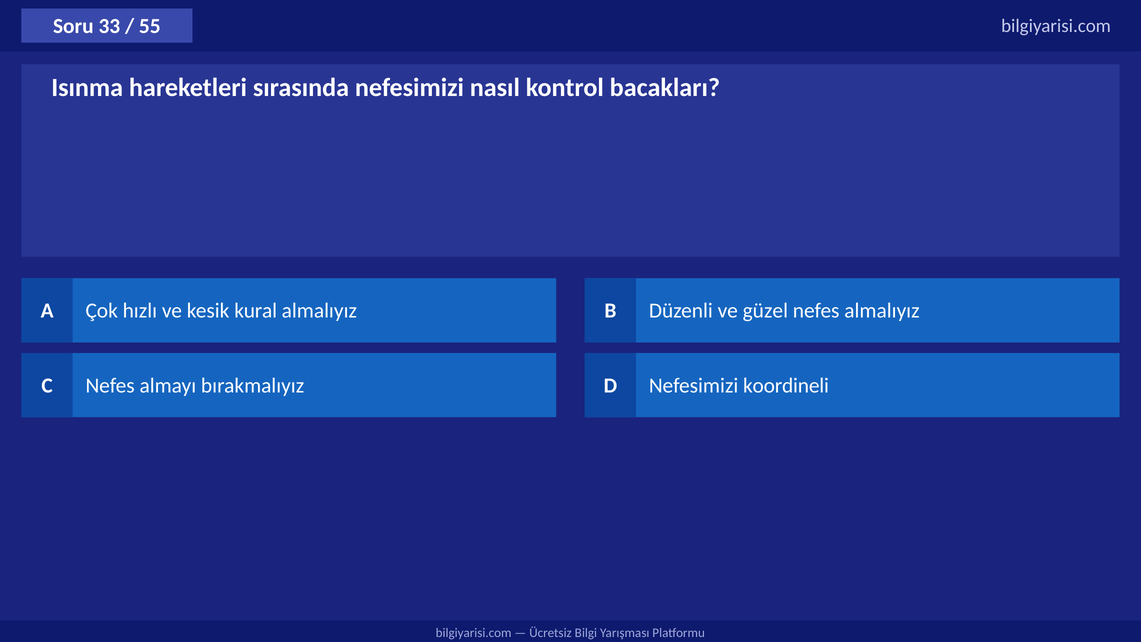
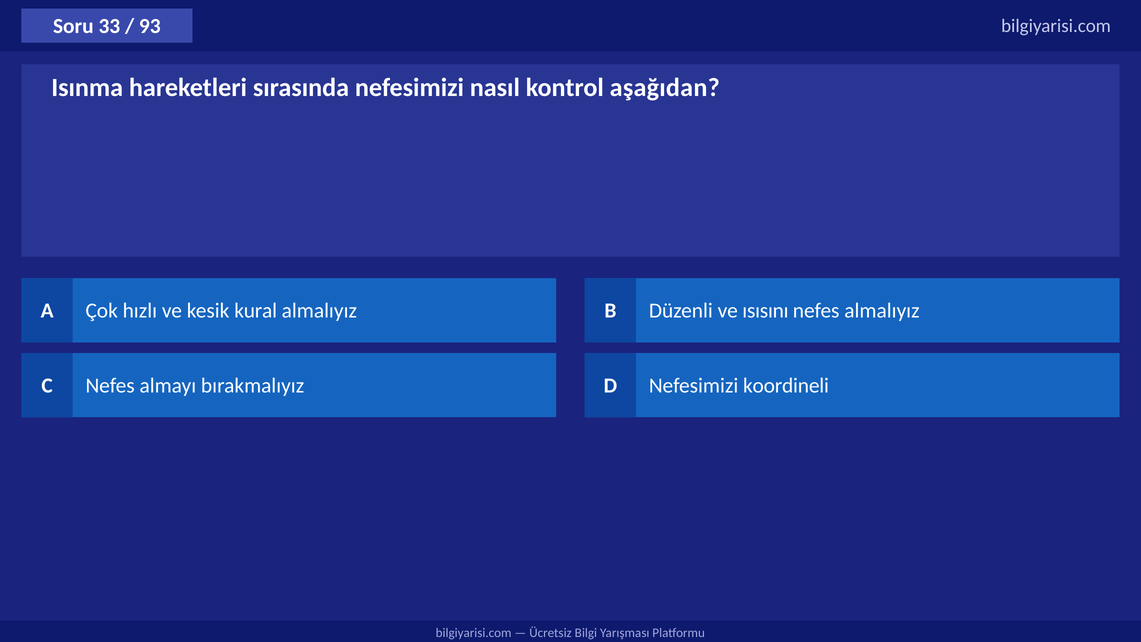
55: 55 -> 93 (150, 26)
bacakları: bacakları -> aşağıdan (665, 88)
güzel: güzel -> ısısını (765, 311)
